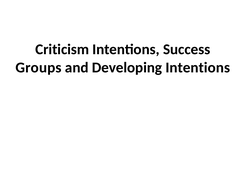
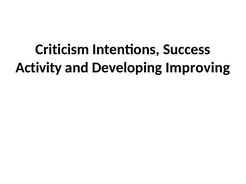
Groups: Groups -> Activity (39, 68)
Developing Intentions: Intentions -> Improving (198, 68)
